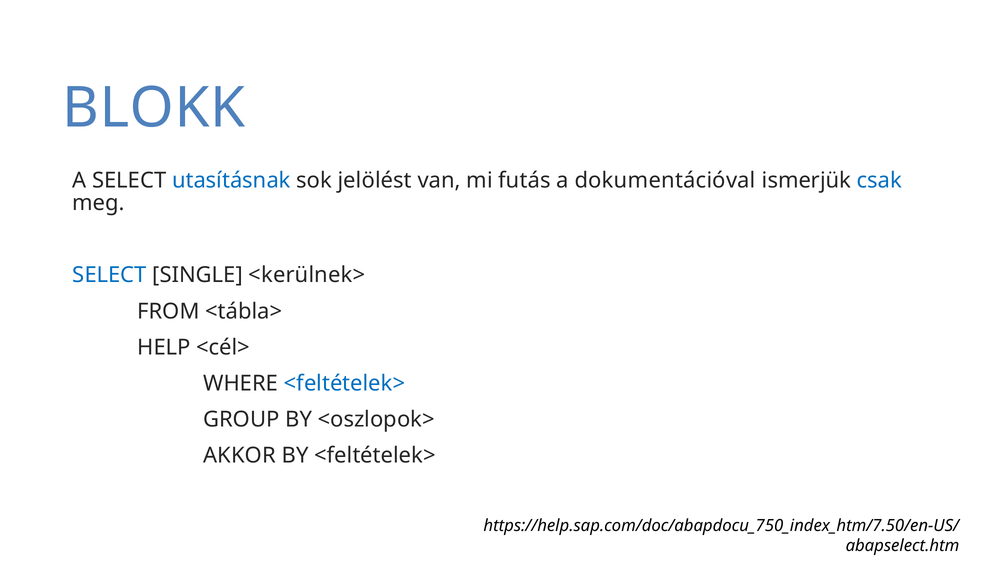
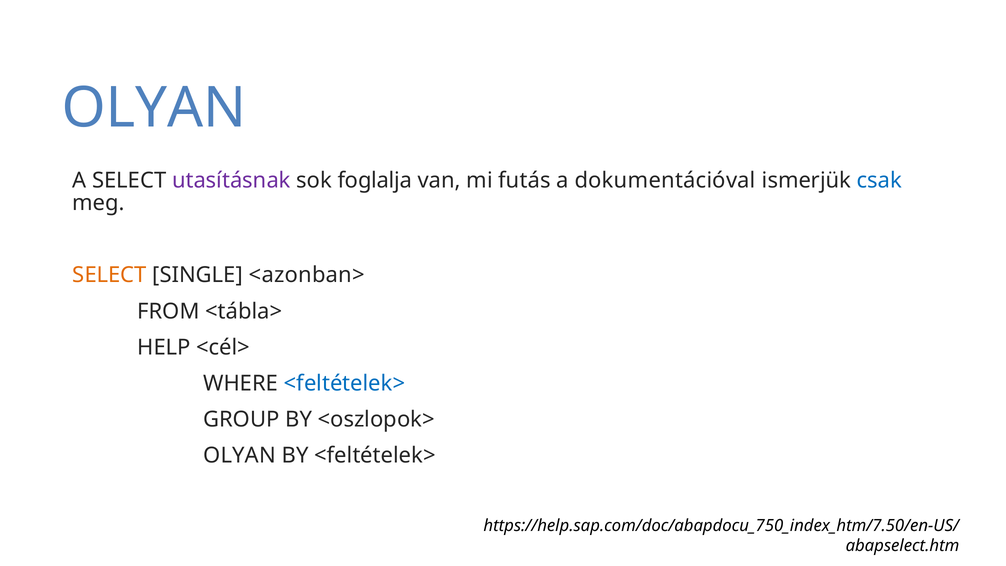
BLOKK: BLOKK -> OLYAN (154, 108)
utasításnak colour: blue -> purple (231, 180)
jelölést: jelölést -> foglalja (375, 180)
SELECT colour: blue -> orange (110, 275)
<kerülnek>: <kerülnek> -> <azonban> (307, 275)
AKKOR: AKKOR -> OLYAN (240, 456)
